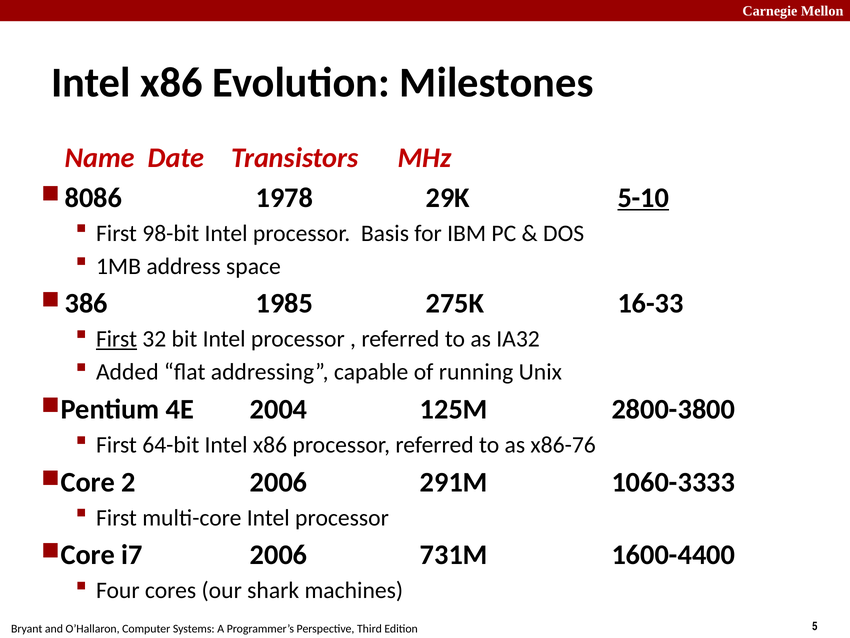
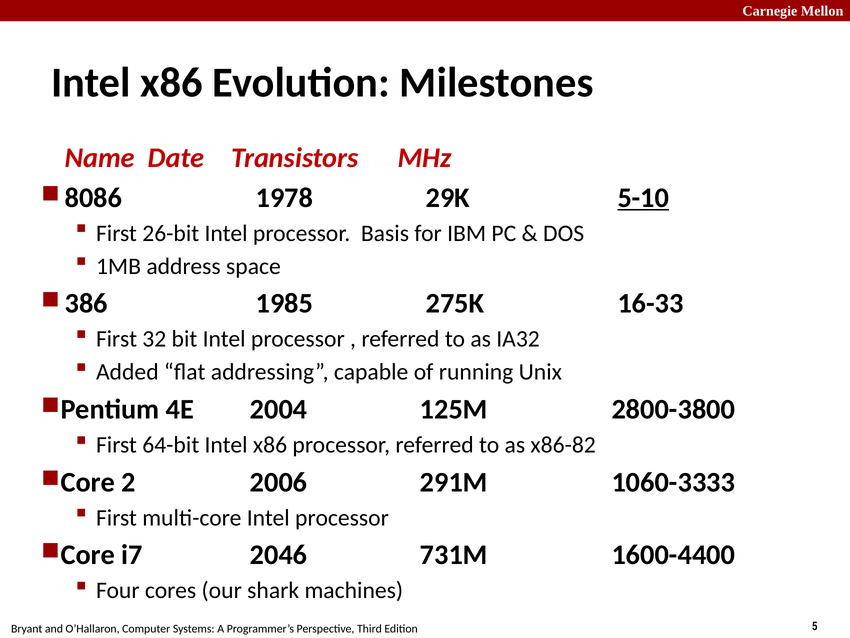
98-bit: 98-bit -> 26-bit (171, 233)
First underline: present -> none (117, 339)
x86-76: x86-76 -> x86-82 (563, 445)
i7 2006: 2006 -> 2046 (279, 554)
